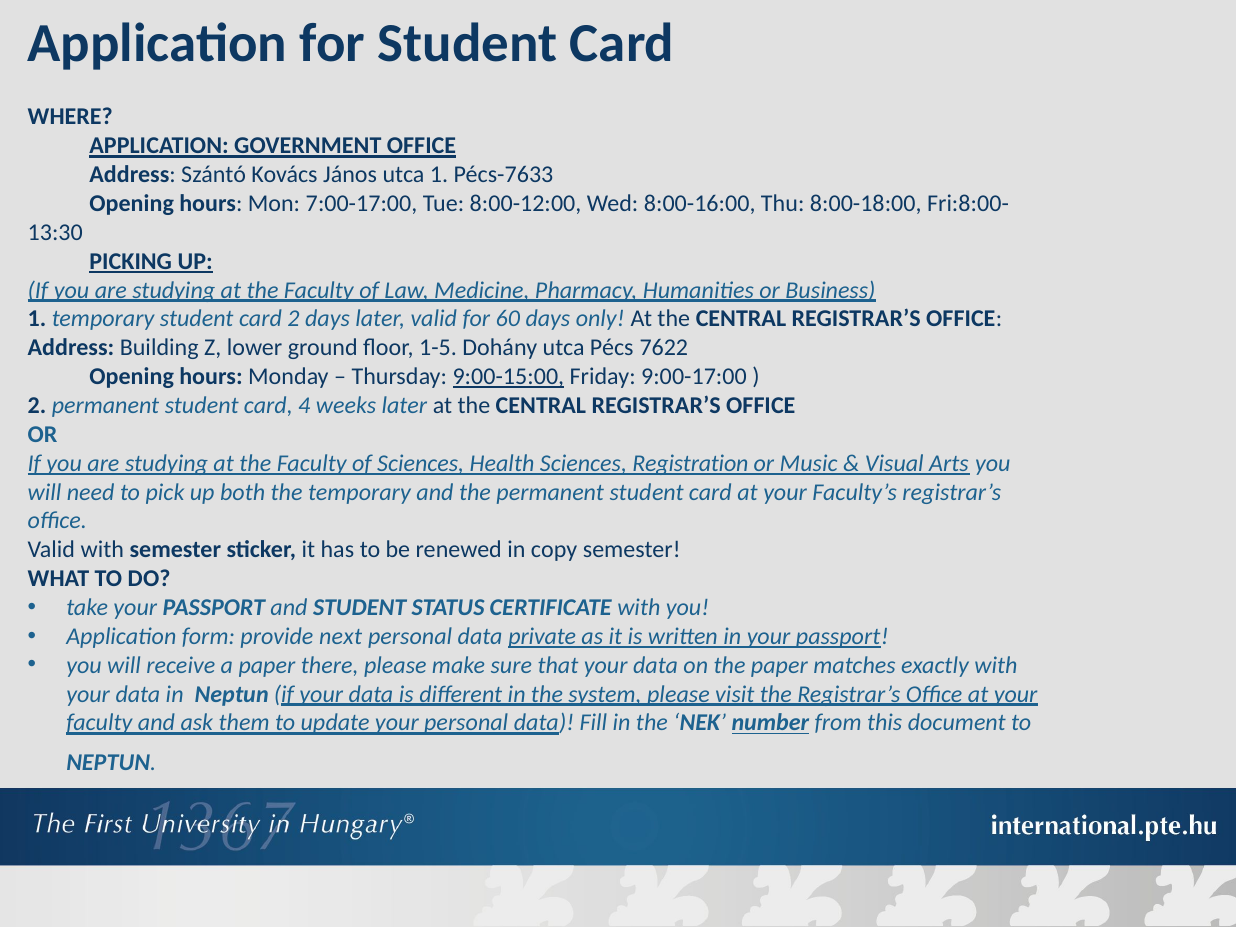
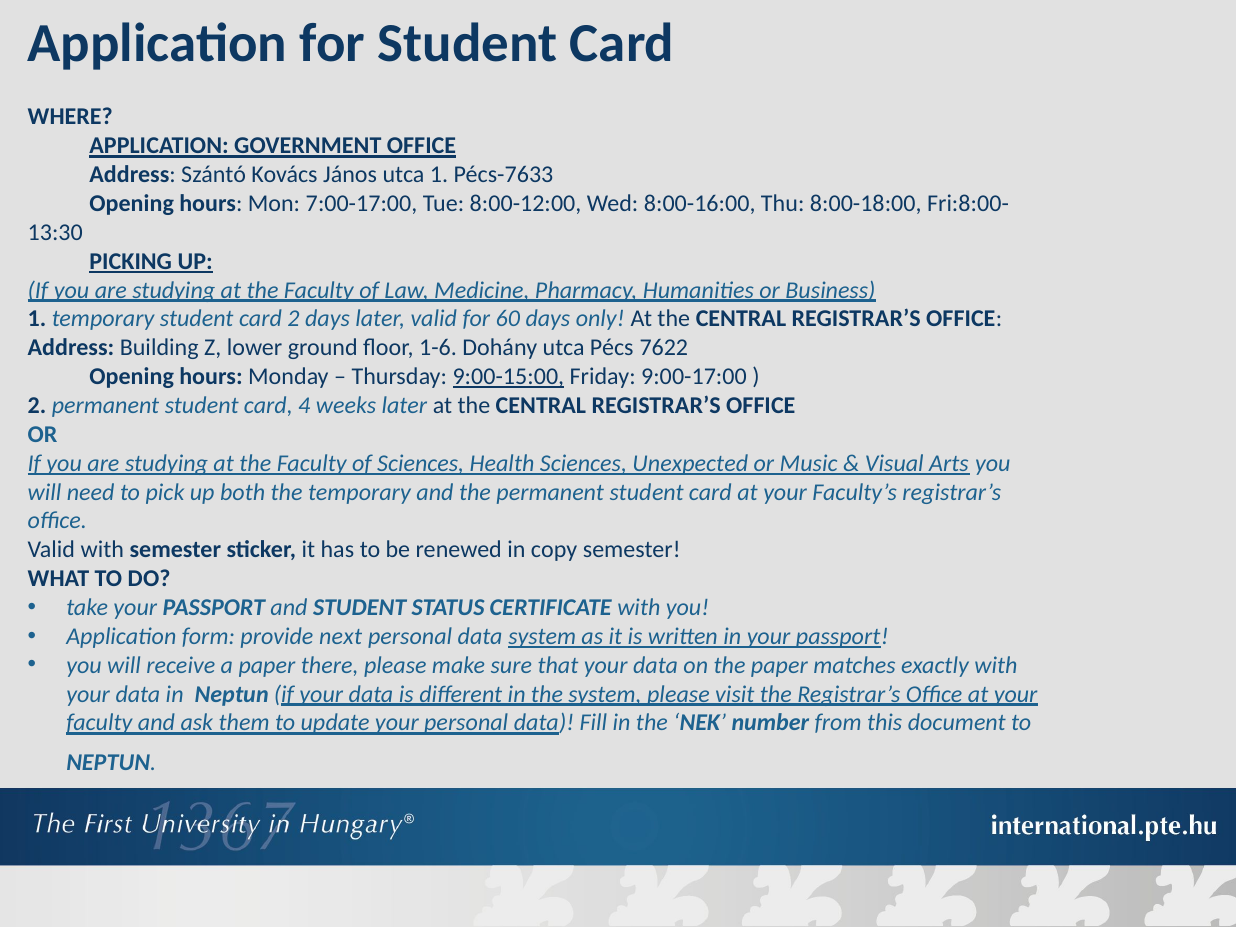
1-5: 1-5 -> 1-6 (438, 348)
Registration: Registration -> Unexpected (690, 463)
data private: private -> system (542, 636)
number underline: present -> none (770, 723)
